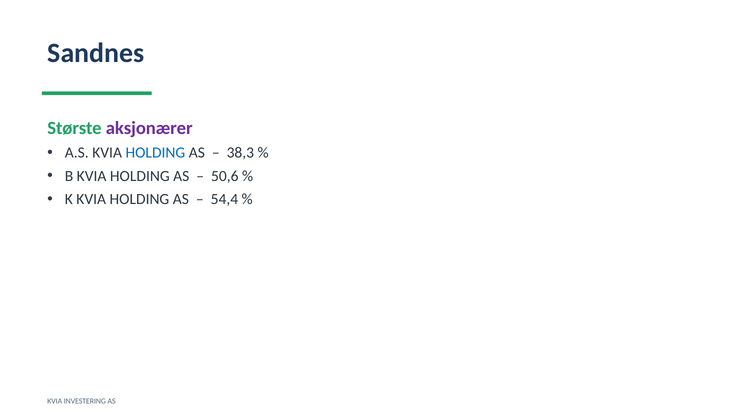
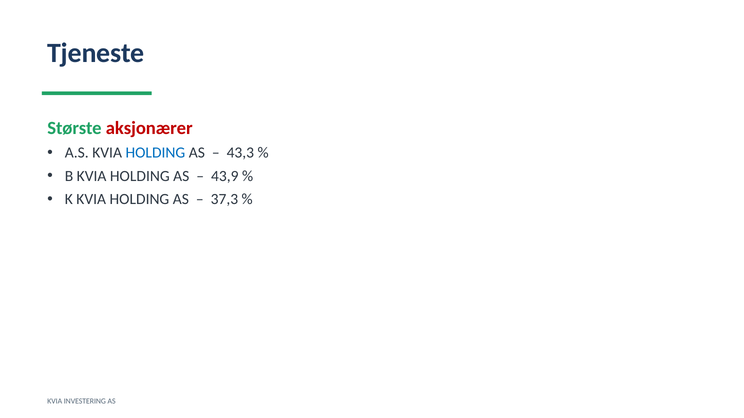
Sandnes: Sandnes -> Tjeneste (96, 53)
aksjonærer colour: purple -> red (149, 128)
38,3: 38,3 -> 43,3 (240, 153)
50,6: 50,6 -> 43,9 (225, 176)
54,4: 54,4 -> 37,3 (224, 200)
